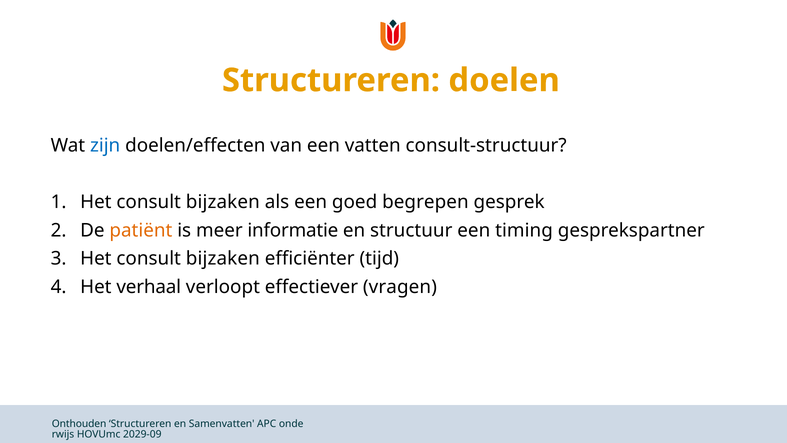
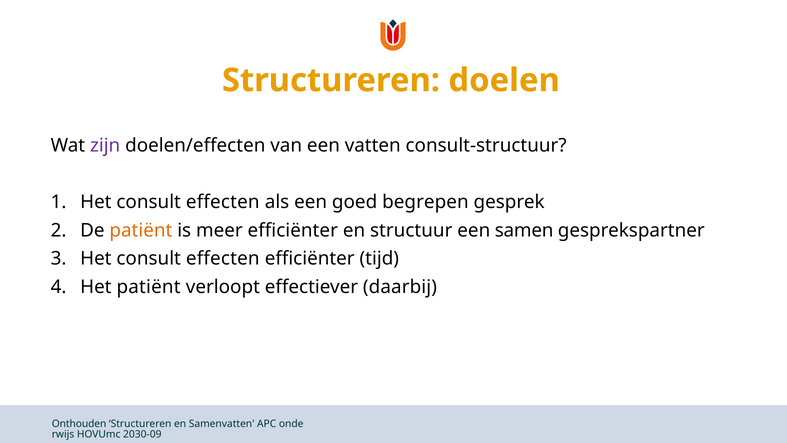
zijn colour: blue -> purple (105, 145)
bijzaken: bijzaken -> effecten (223, 202)
meer informatie: informatie -> efficiënter (293, 230)
timing: timing -> samen (524, 230)
bijzaken: bijzaken -> effecten (223, 258)
Het verhaal: verhaal -> patiënt (149, 287)
vragen: vragen -> daarbij (400, 287)
2029-09: 2029-09 -> 2030-09 (142, 434)
